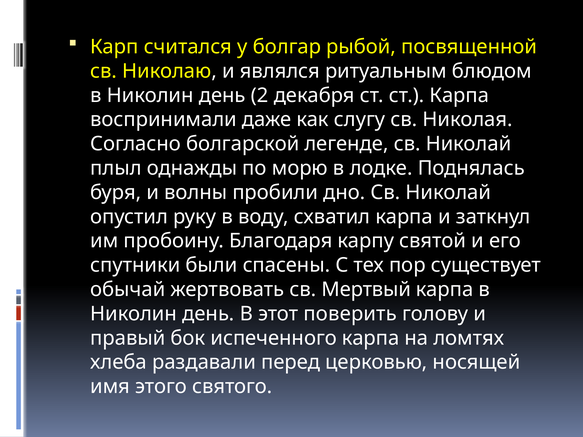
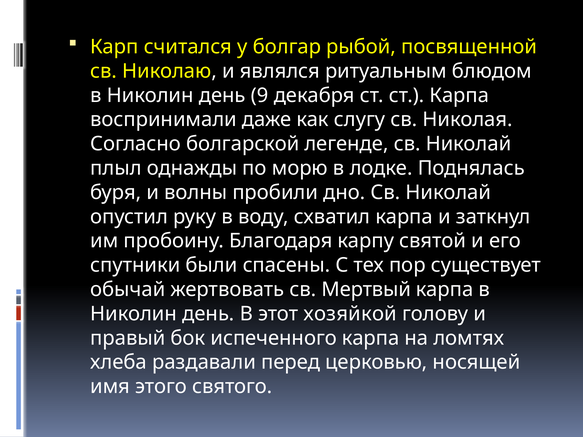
2: 2 -> 9 (260, 95)
поверить: поверить -> хозяйкой (350, 314)
